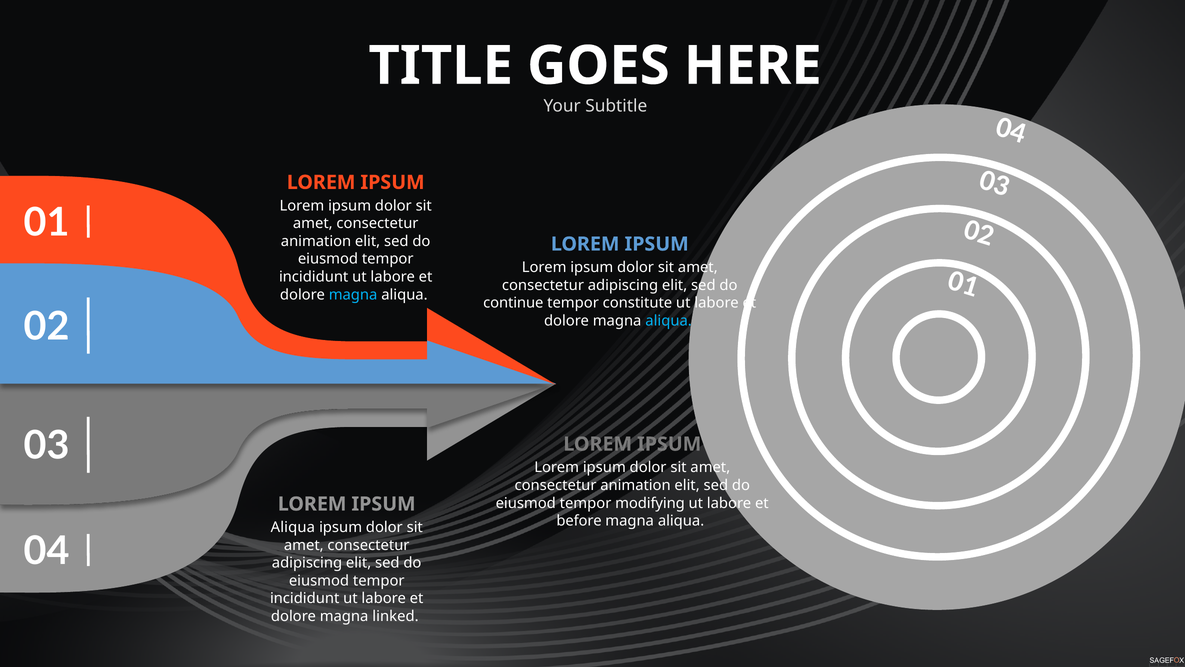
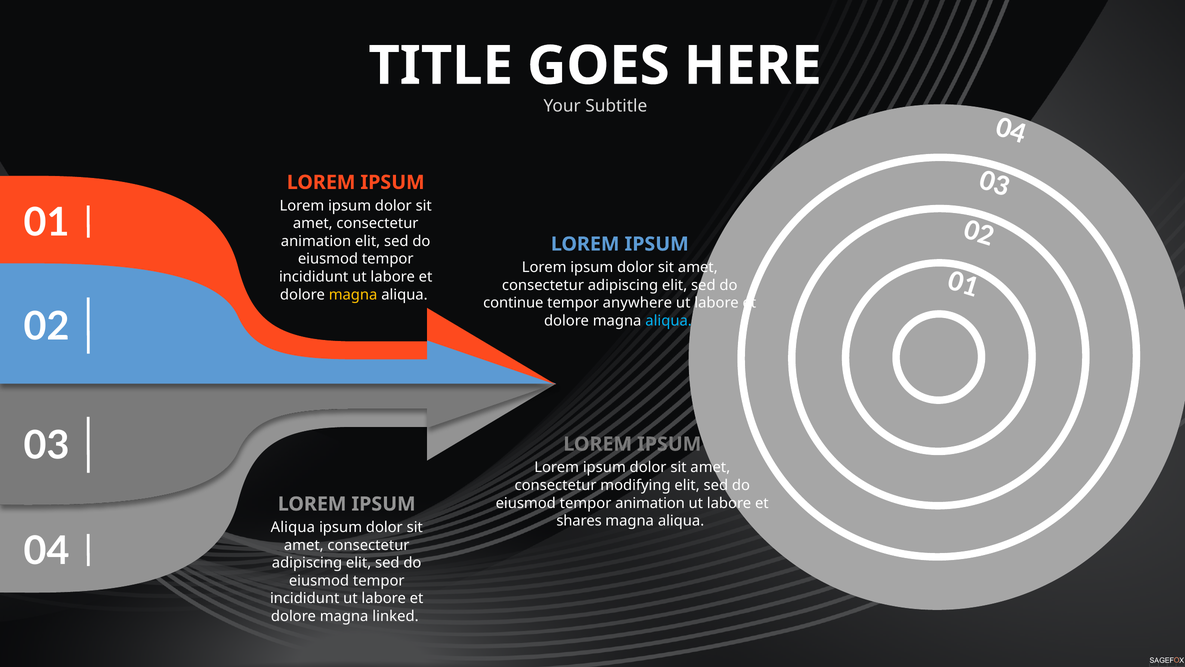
magna colour: light blue -> yellow (353, 294)
constitute: constitute -> anywhere (637, 303)
animation: animation -> modifying (635, 485)
tempor modifying: modifying -> animation (650, 503)
before: before -> shares (579, 521)
